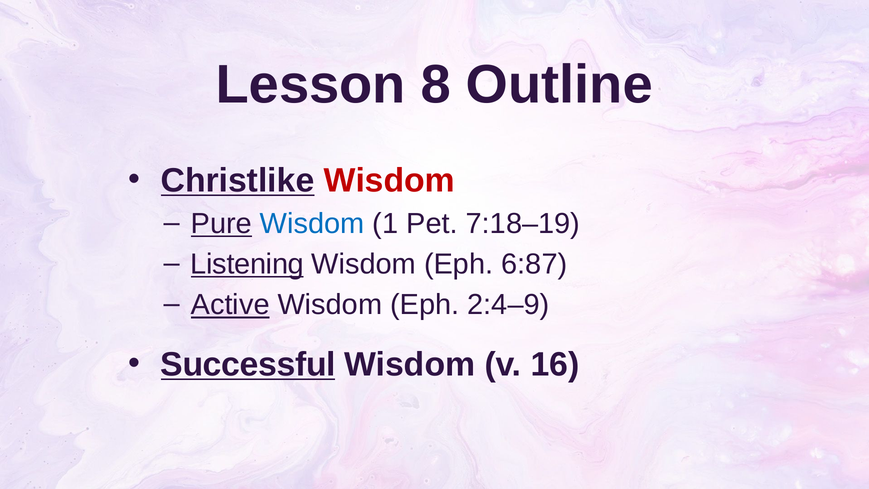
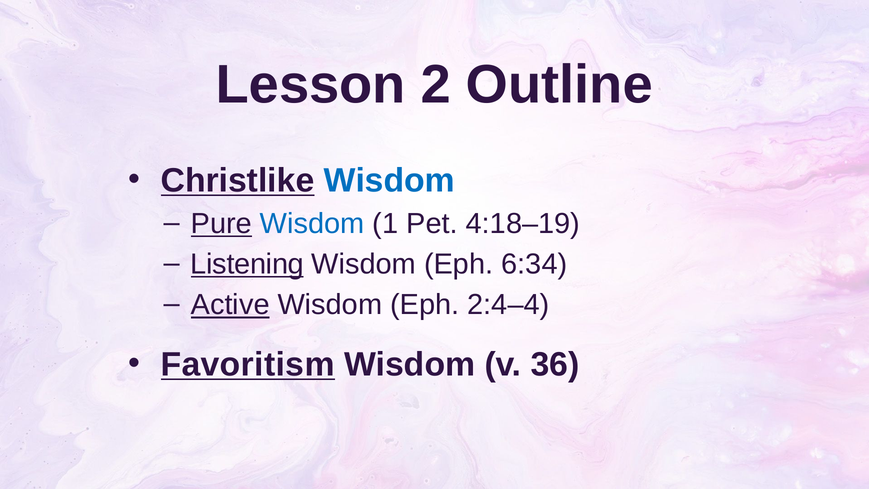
8: 8 -> 2 (436, 85)
Wisdom colour: red -> blue (389, 180)
7:18–19: 7:18–19 -> 4:18–19 (523, 224)
6:87: 6:87 -> 6:34 (534, 264)
2:4–9: 2:4–9 -> 2:4–4 (508, 305)
Successful: Successful -> Favoritism (248, 364)
16: 16 -> 36 (555, 364)
